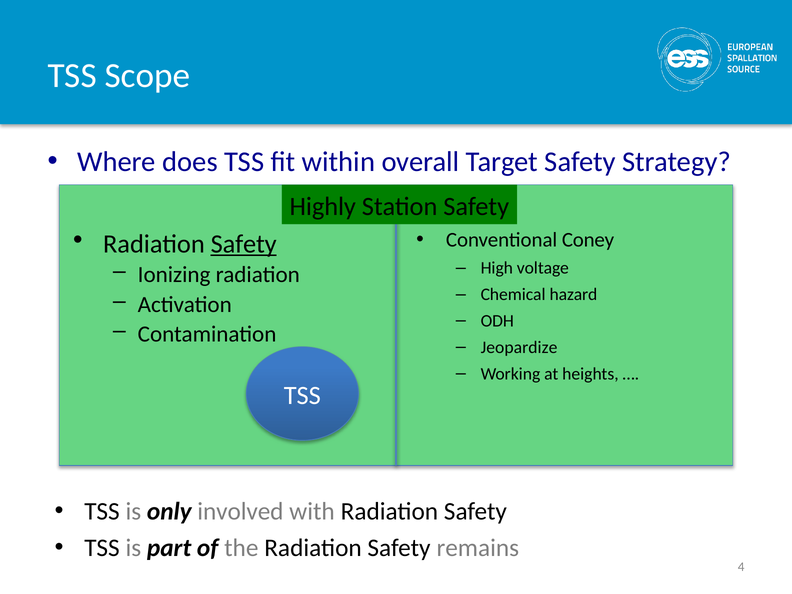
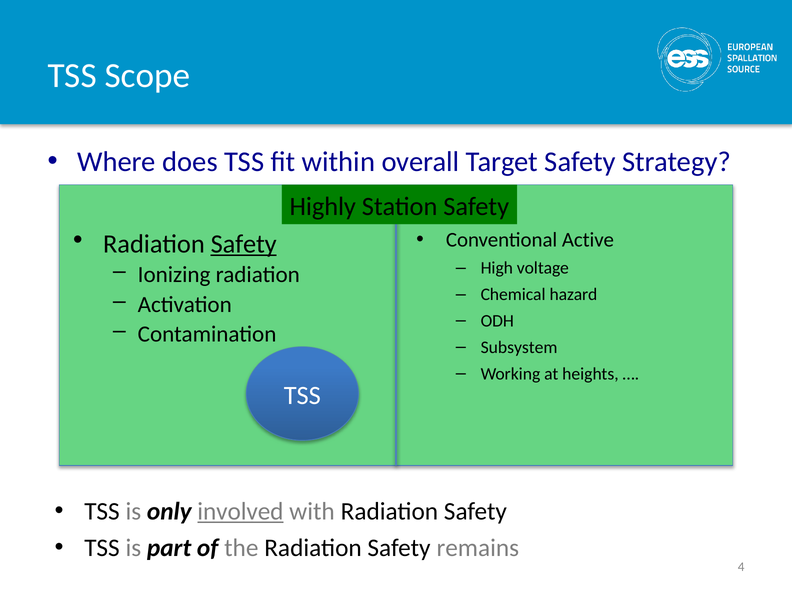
Coney: Coney -> Active (588, 240)
Jeopardize: Jeopardize -> Subsystem (519, 347)
involved underline: none -> present (240, 511)
